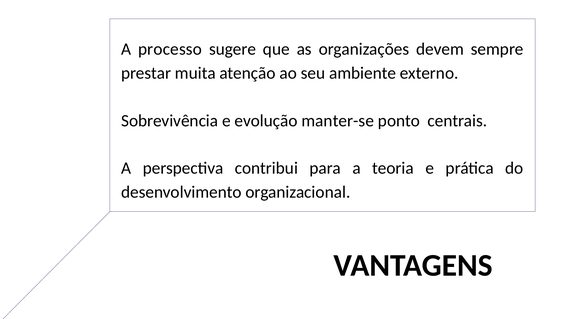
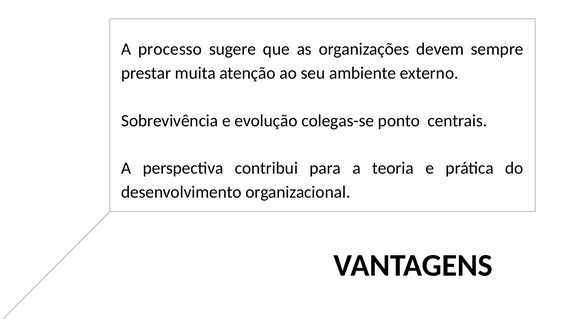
manter-se: manter-se -> colegas-se (338, 121)
